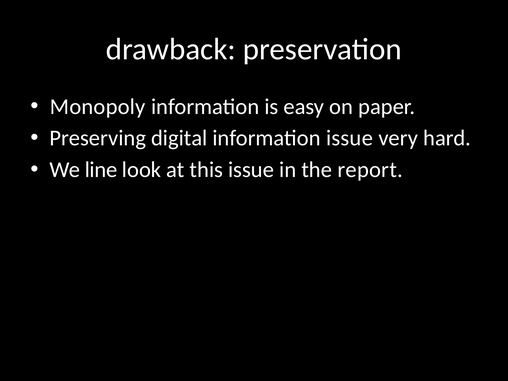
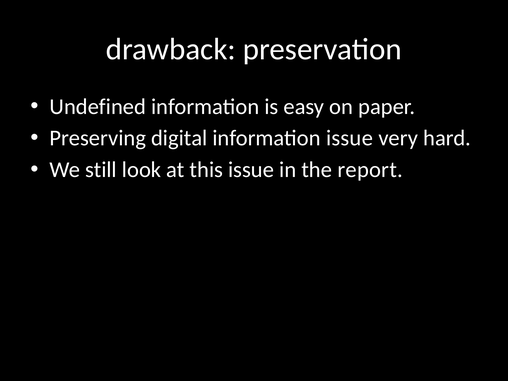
Monopoly: Monopoly -> Undefined (98, 107)
line: line -> still (101, 170)
